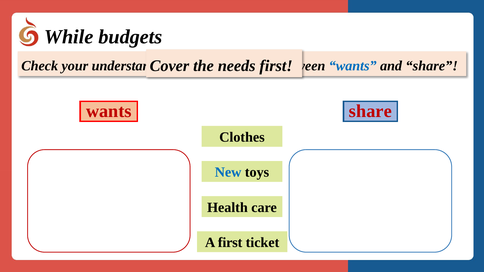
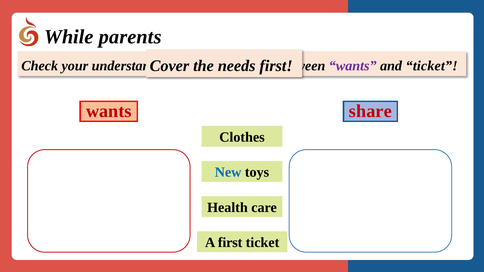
budgets: budgets -> parents (130, 37)
wants colour: blue -> purple (353, 66)
and share: share -> ticket (432, 66)
